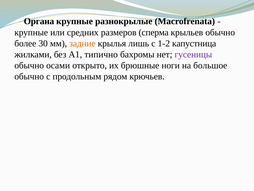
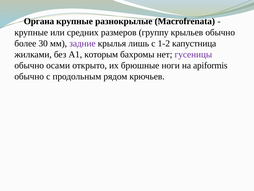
сперма: сперма -> группу (154, 32)
задние colour: orange -> purple (82, 43)
типично: типично -> которым (101, 54)
большое: большое -> apiformis (210, 65)
